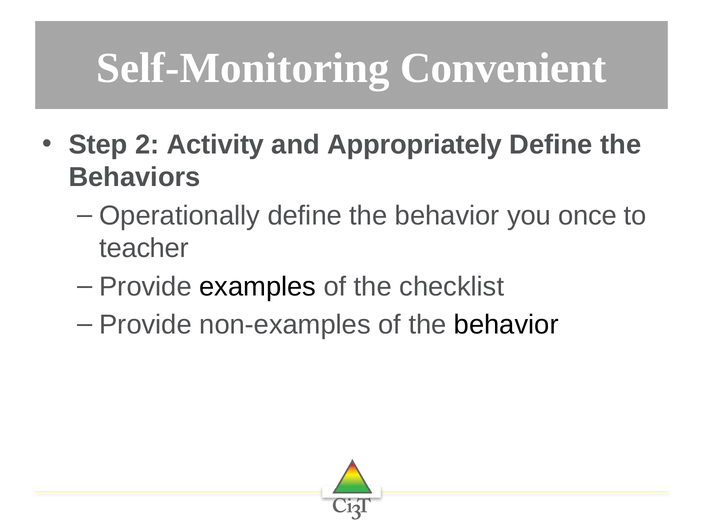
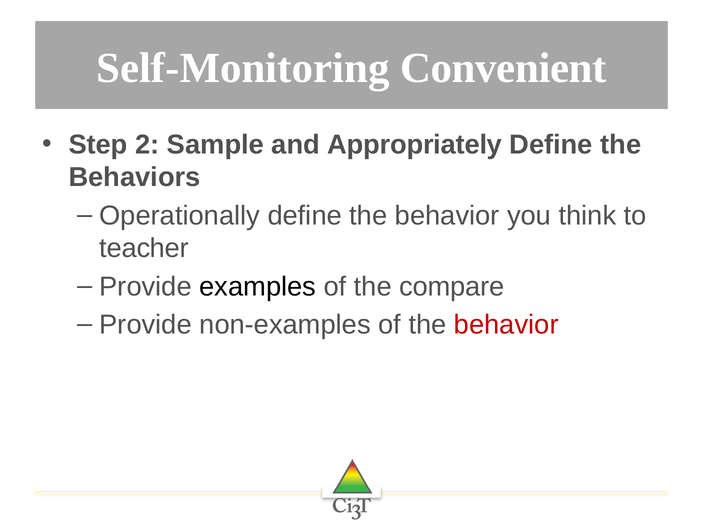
Activity: Activity -> Sample (215, 145)
once: once -> think (587, 216)
checklist: checklist -> compare (452, 287)
behavior colour: black -> red (506, 325)
